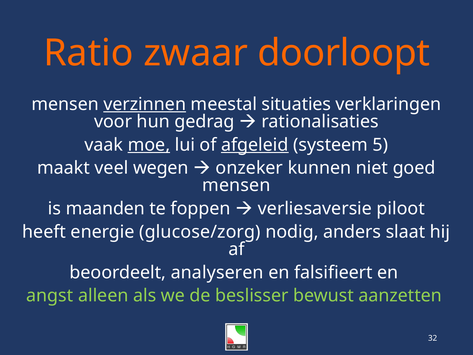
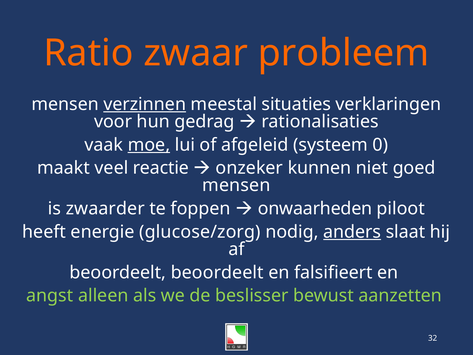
doorloopt: doorloopt -> probleem (344, 53)
afgeleid underline: present -> none (255, 145)
5: 5 -> 0 (380, 145)
wegen: wegen -> reactie (161, 168)
maanden: maanden -> zwaarder (105, 208)
verliesaversie: verliesaversie -> onwaarheden (315, 208)
anders underline: none -> present (352, 232)
beoordeelt analyseren: analyseren -> beoordeelt (217, 272)
